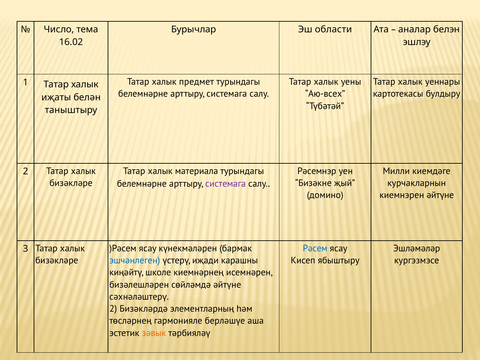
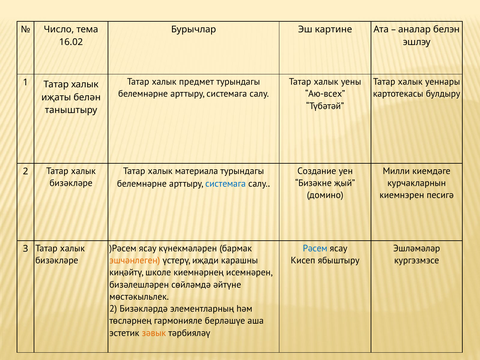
области: области -> картине (333, 29)
Рәсемнэр: Рәсемнэр -> Создание (317, 171)
системага colour: purple -> blue (226, 184)
киемнэрен әйтүне: әйтүне -> песигә (440, 195)
эшчәнлеген colour: blue -> orange (135, 260)
сәхнәләштерү: сәхнәләштерү -> мөстәкыльлек (139, 297)
